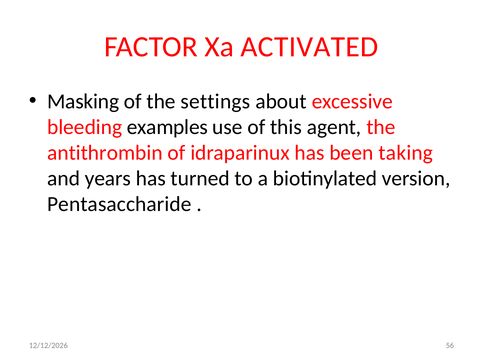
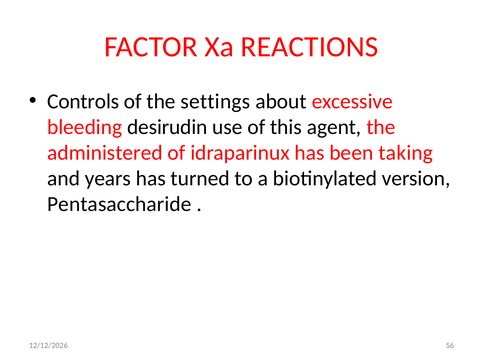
ACTIVATED: ACTIVATED -> REACTIONS (310, 47)
Masking: Masking -> Controls (83, 101)
examples: examples -> desirudin (167, 127)
antithrombin: antithrombin -> administered (105, 153)
